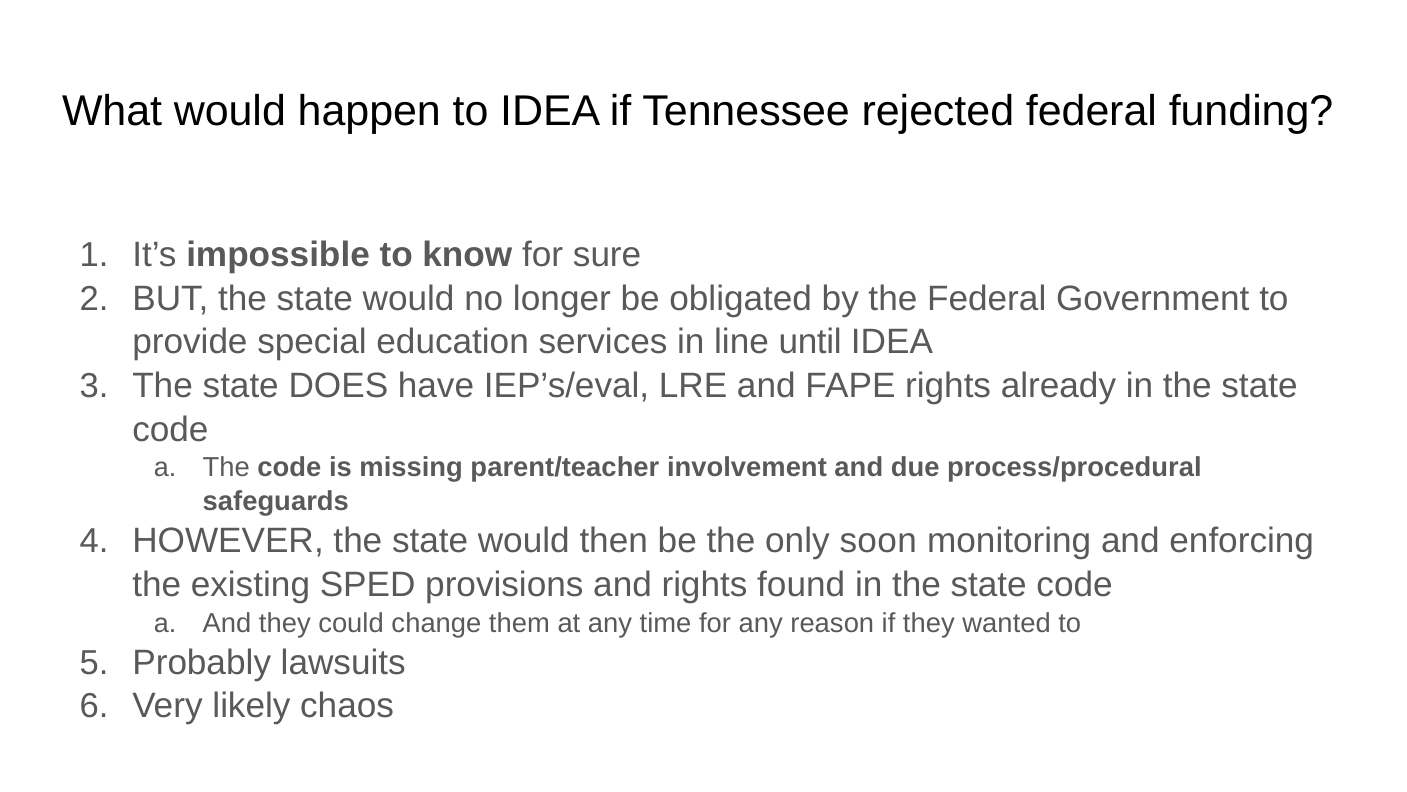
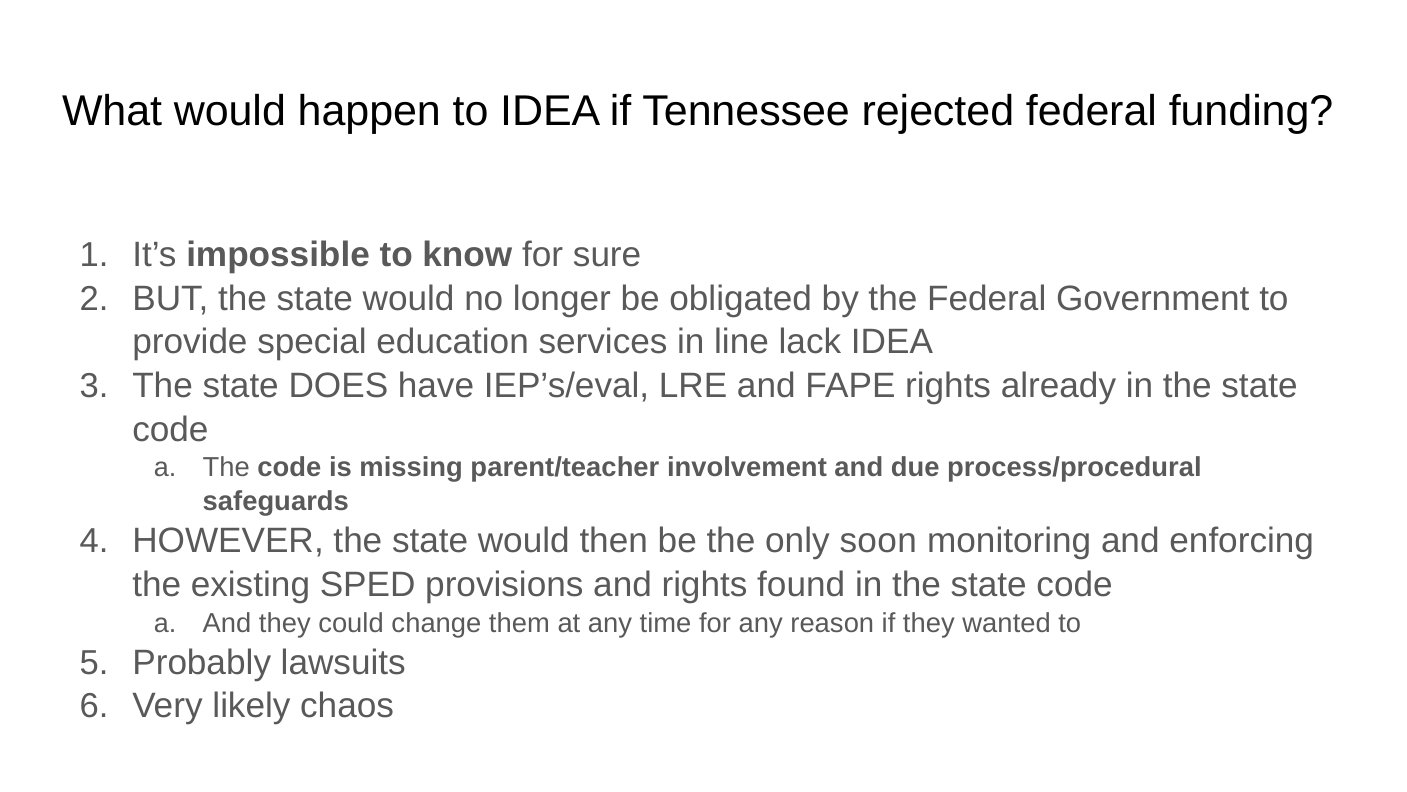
until: until -> lack (810, 342)
